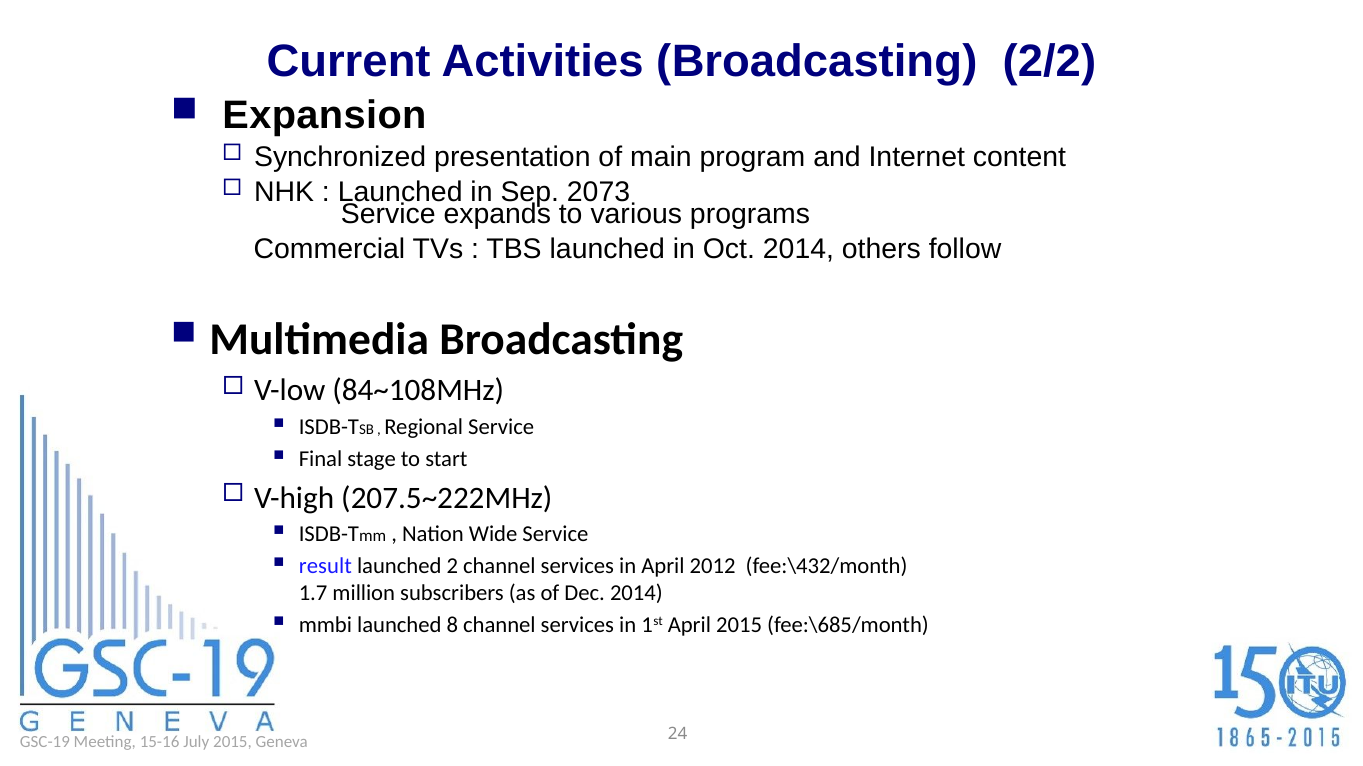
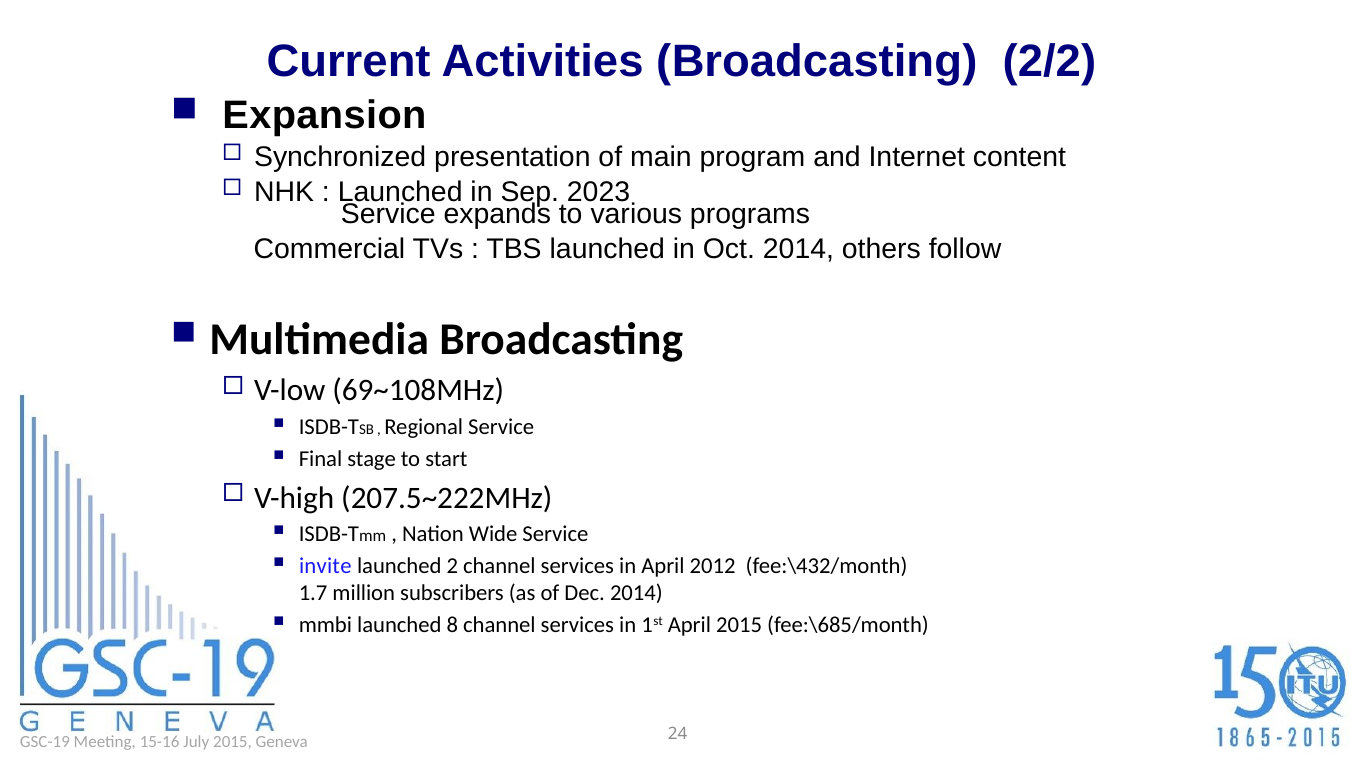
2073: 2073 -> 2023 (599, 193)
84~108MHz: 84~108MHz -> 69~108MHz (418, 391)
result: result -> invite (325, 566)
